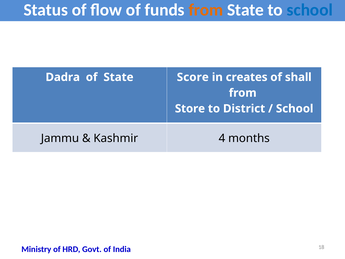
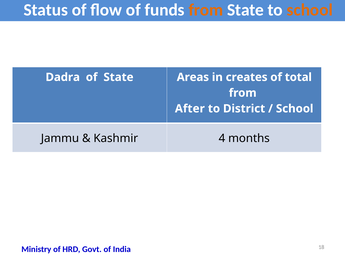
school colour: blue -> orange (310, 10)
Score: Score -> Areas (193, 77)
shall: shall -> total (298, 77)
Store: Store -> After (190, 109)
